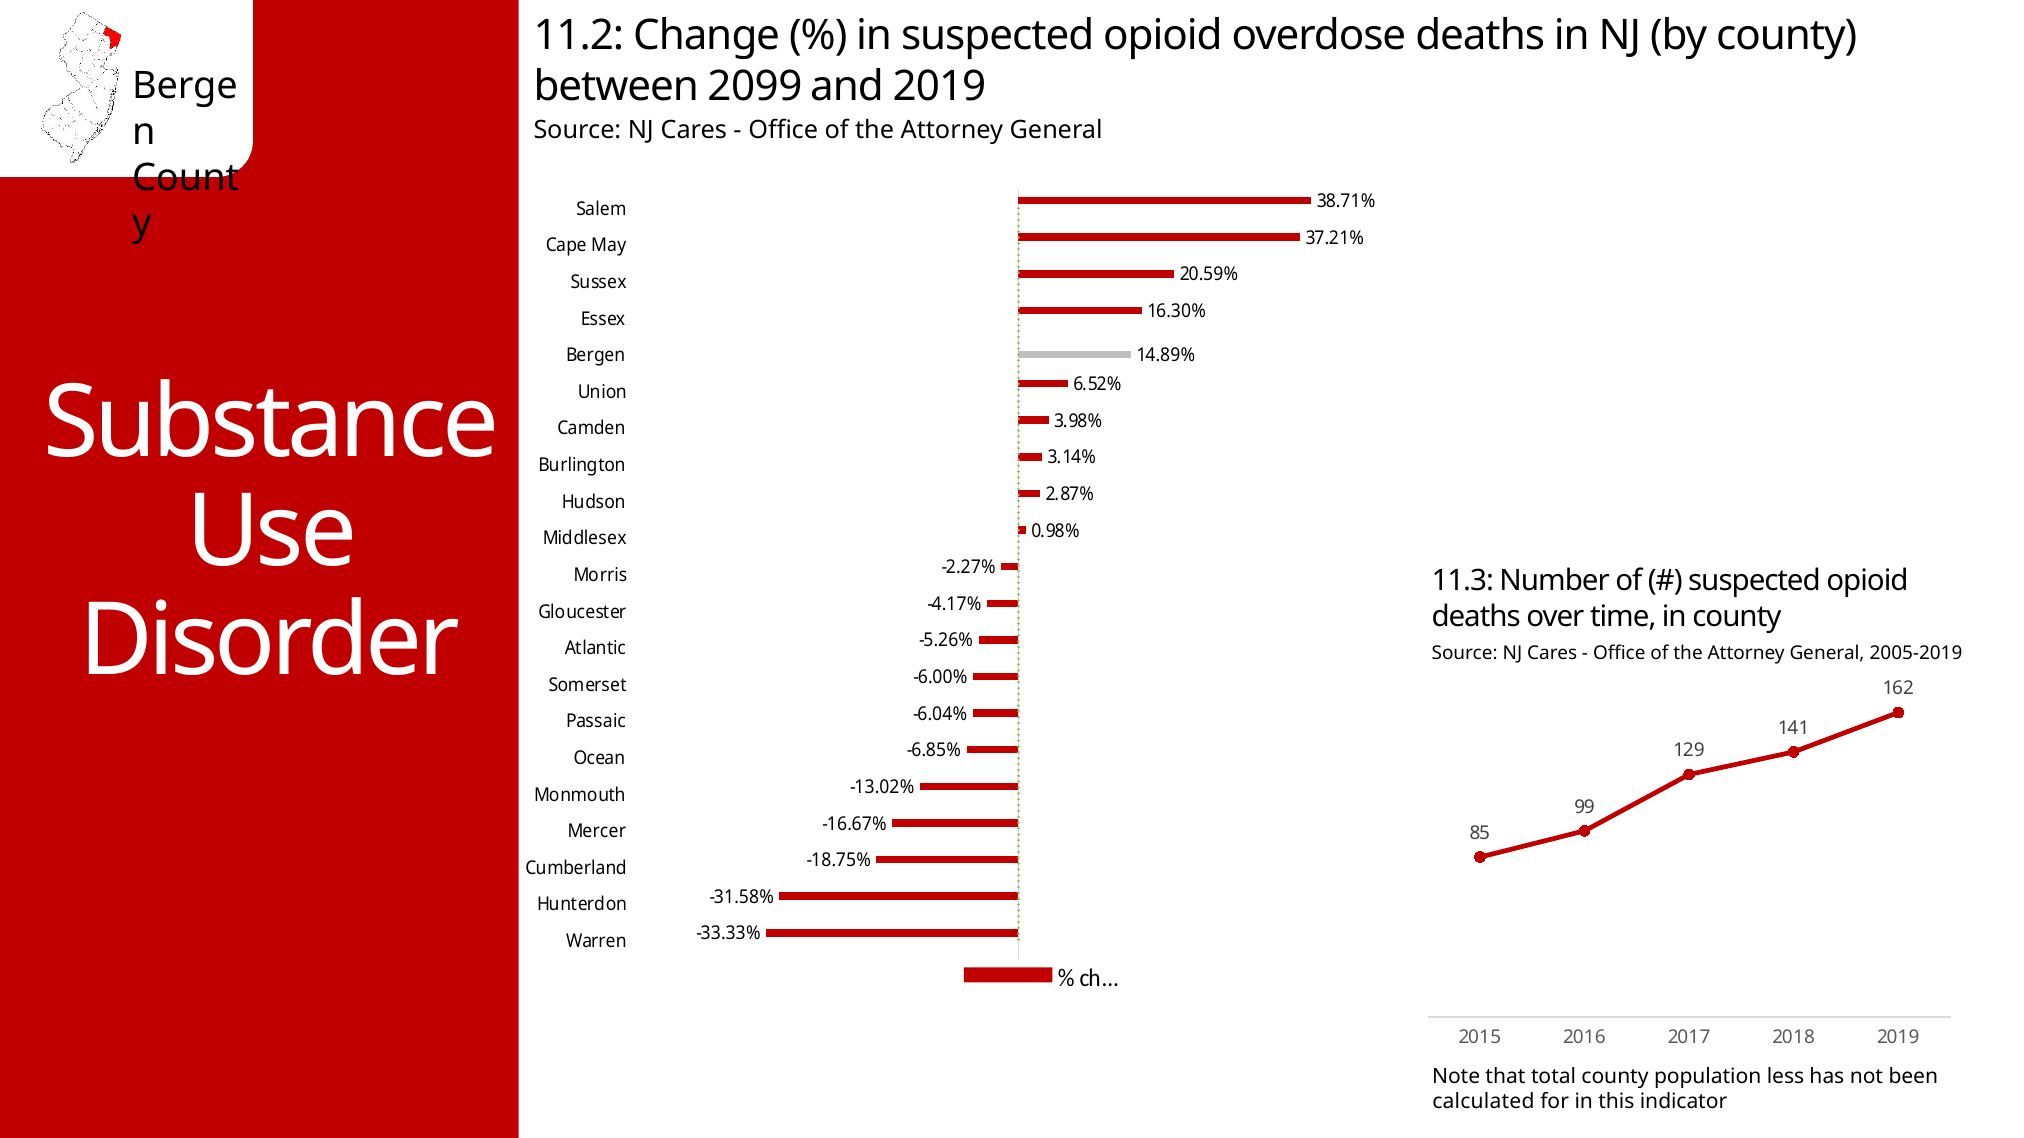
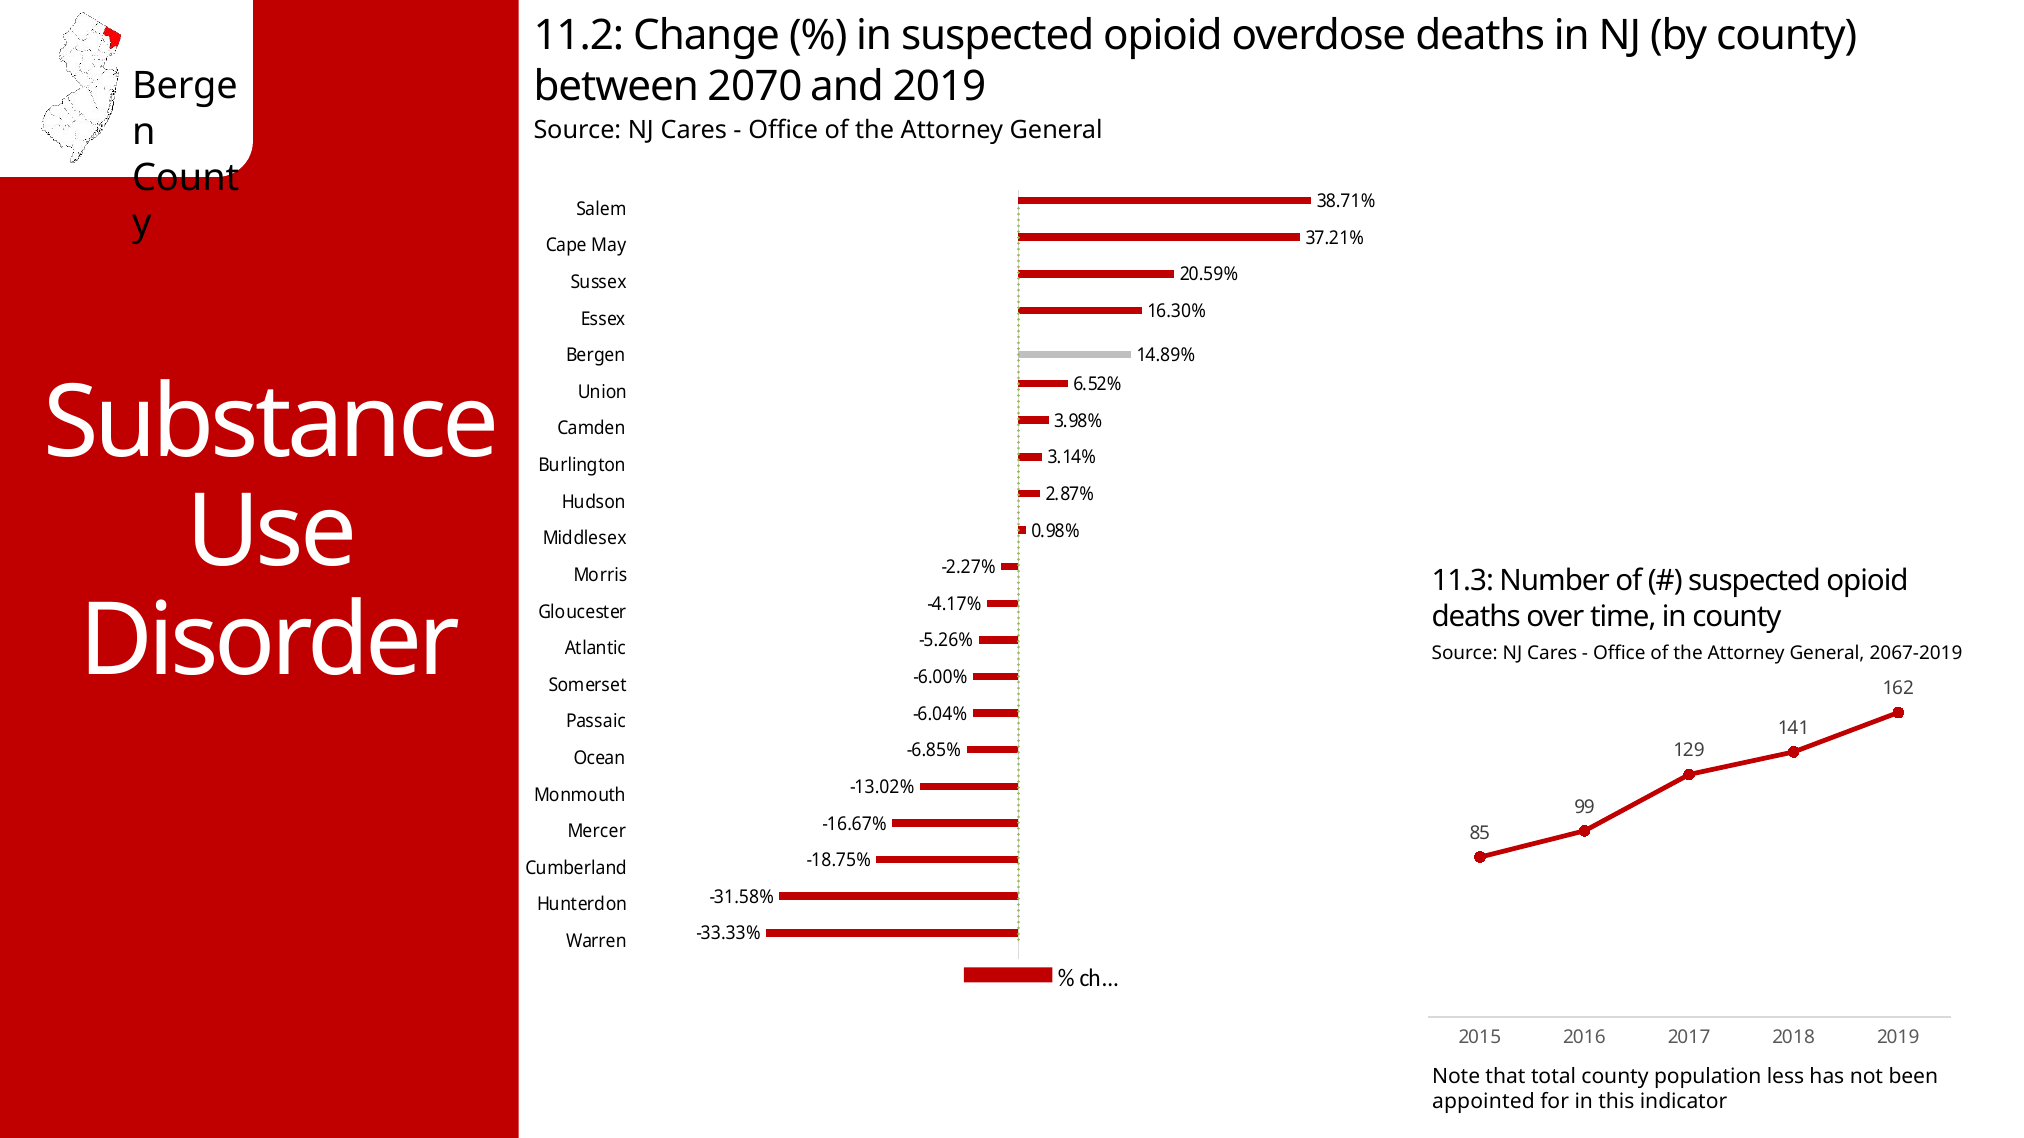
2099: 2099 -> 2070 (755, 86)
2005-2019: 2005-2019 -> 2067-2019 (1916, 653)
calculated: calculated -> appointed (1483, 1102)
